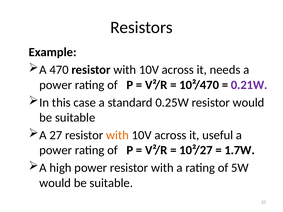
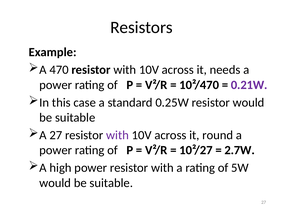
with colour: orange -> purple (117, 135)
useful: useful -> round (218, 135)
1.7W: 1.7W -> 2.7W (240, 150)
